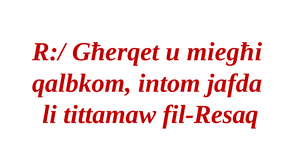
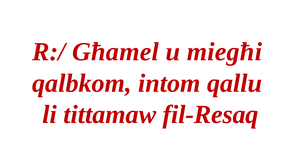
Għerqet: Għerqet -> Għamel (115, 52)
jafda: jafda -> qallu (235, 83)
